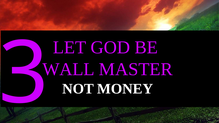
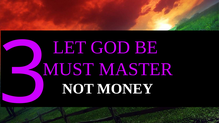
WALL: WALL -> MUST (68, 69)
